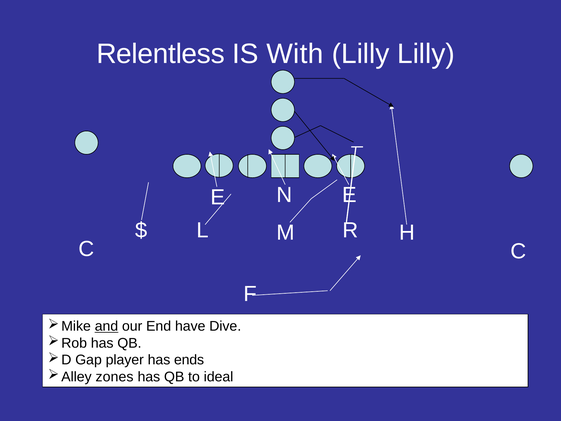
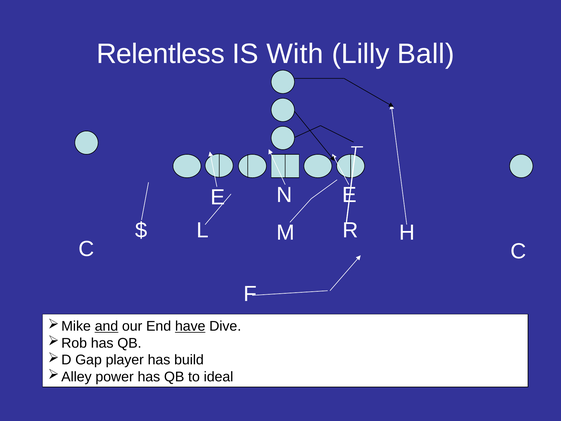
Lilly Lilly: Lilly -> Ball (426, 54)
have underline: none -> present (190, 326)
ends: ends -> build (189, 360)
zones: zones -> power (115, 377)
